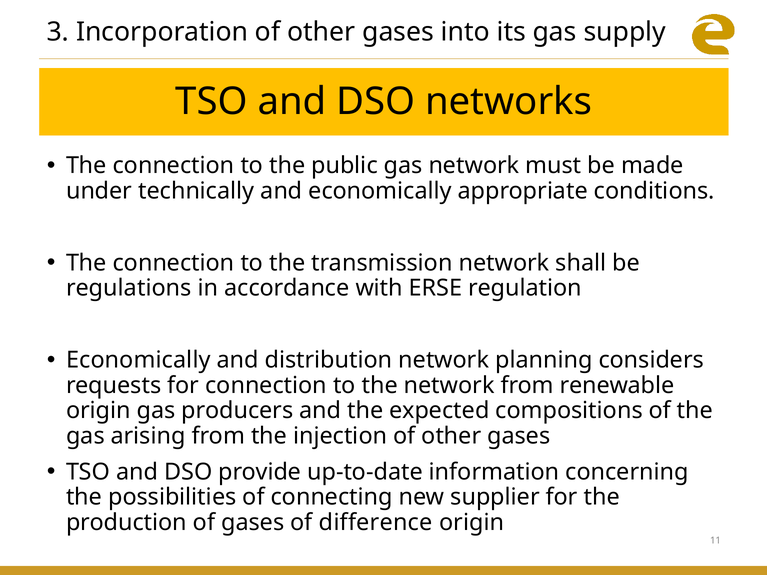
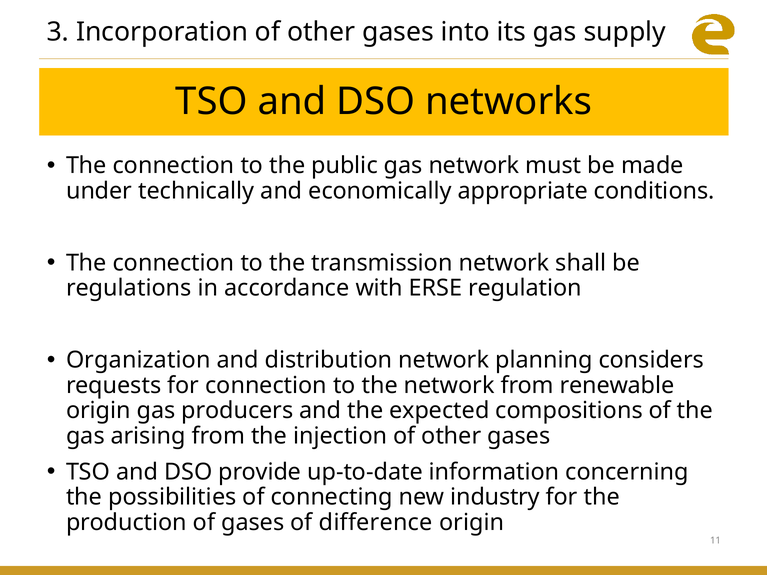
Economically: Economically -> Organization (138, 360)
supplier: supplier -> industry (495, 497)
